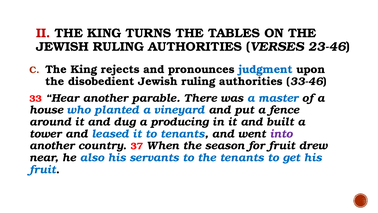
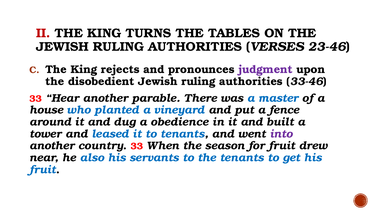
judgment colour: blue -> purple (266, 69)
producing: producing -> obedience (180, 122)
country 37: 37 -> 33 (137, 146)
